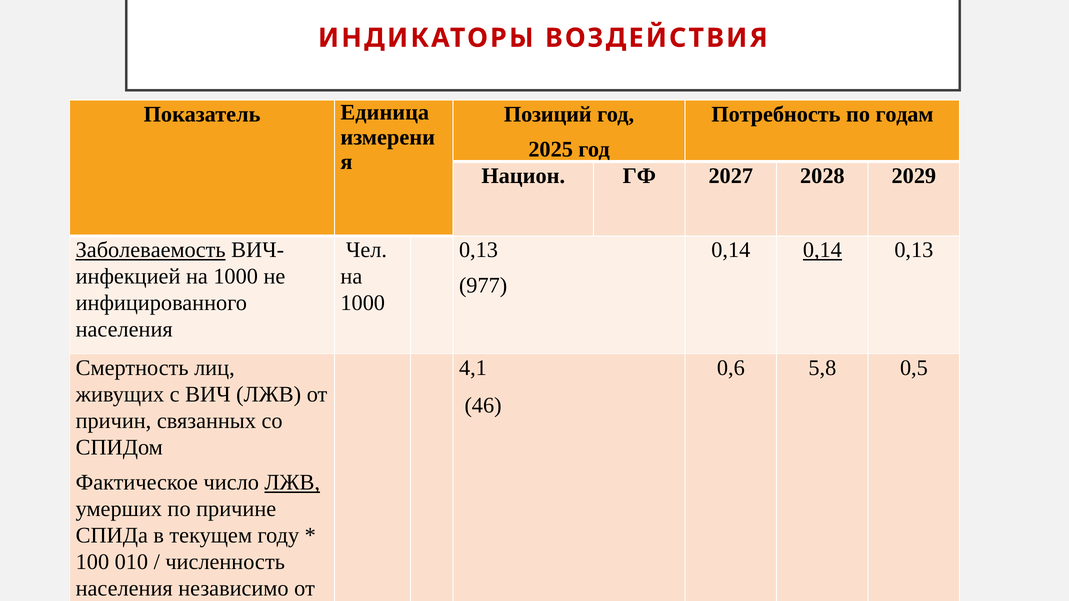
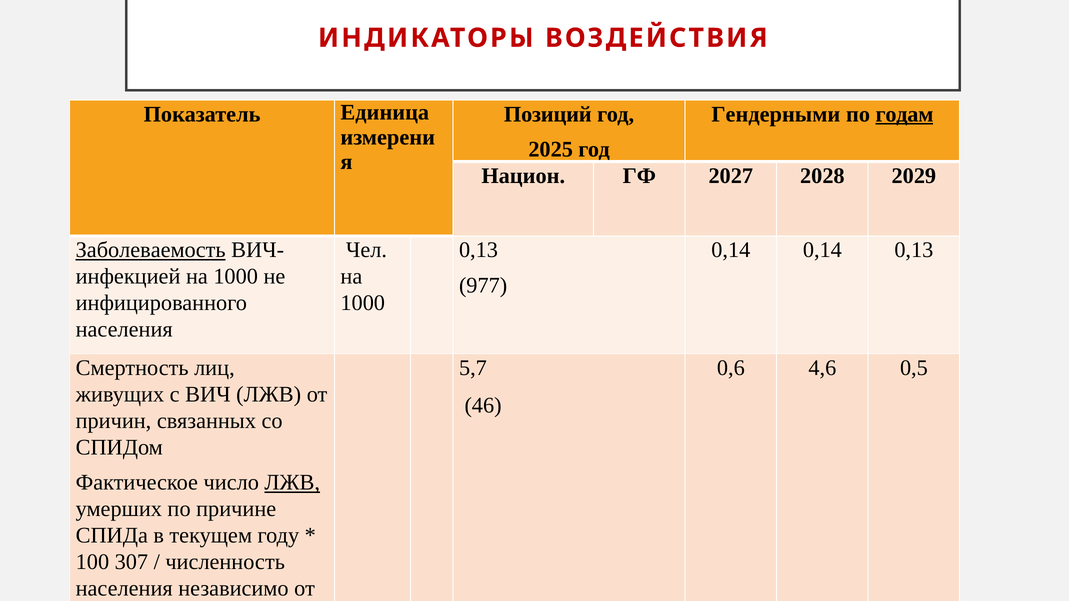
Потребность: Потребность -> Гендерными (776, 114)
годам underline: none -> present (904, 114)
0,14 underline: present -> none (822, 250)
4,1: 4,1 -> 5,7 (473, 368)
5,8: 5,8 -> 4,6 (822, 368)
010: 010 -> 307 (131, 562)
